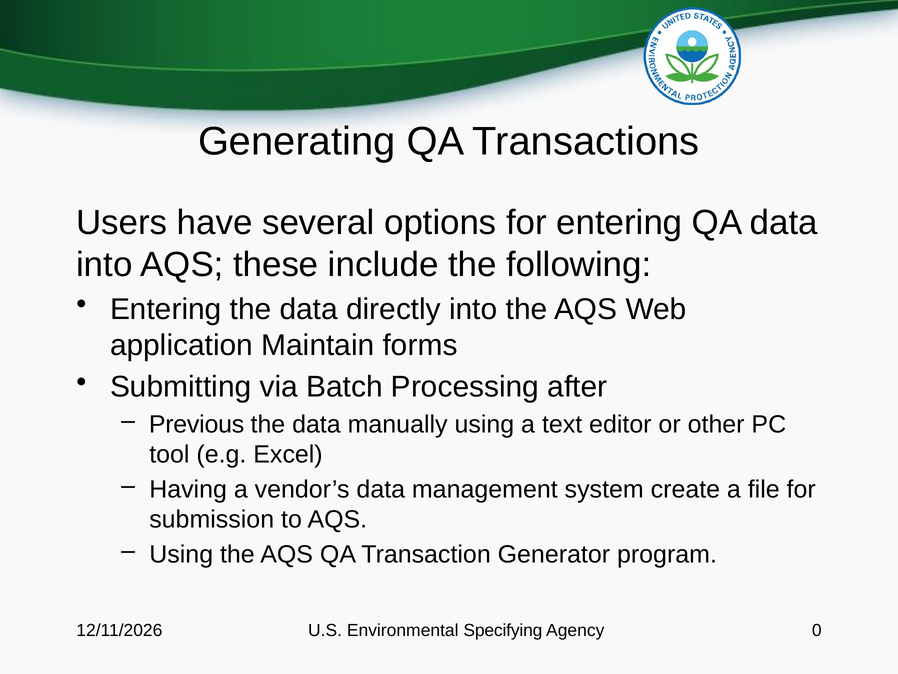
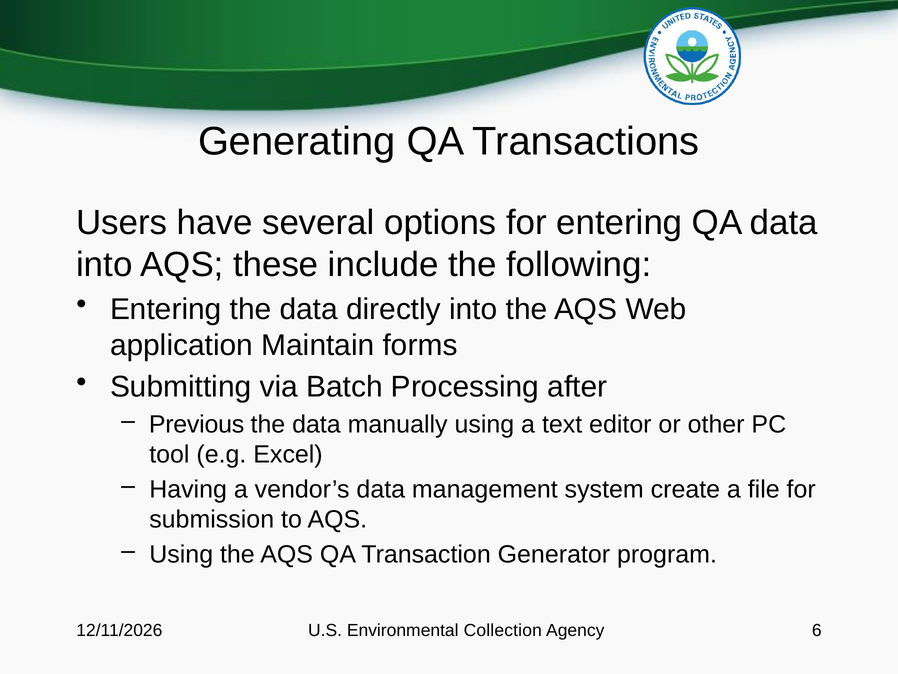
Specifying: Specifying -> Collection (503, 630)
0: 0 -> 6 (817, 630)
